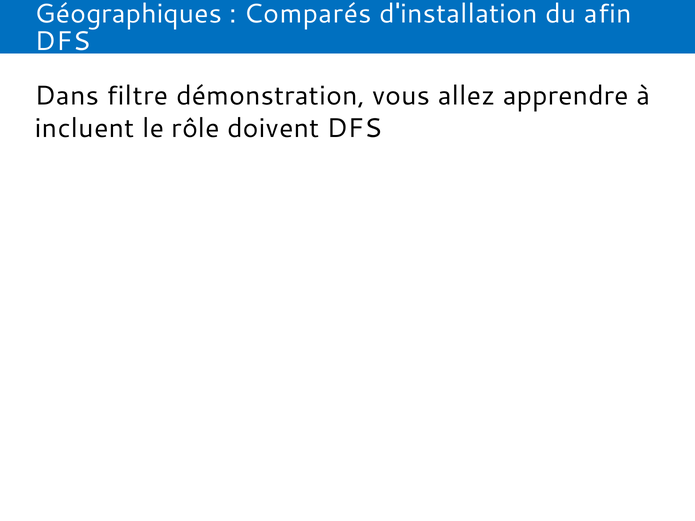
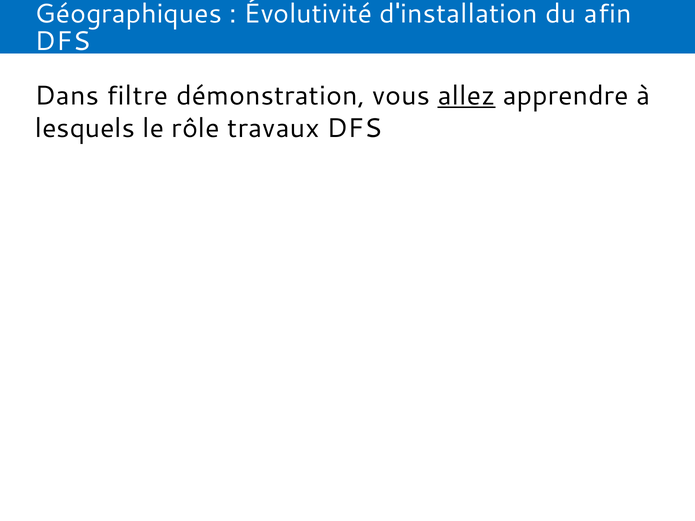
Comparés: Comparés -> Évolutivité (308, 14)
allez underline: none -> present (467, 96)
incluent: incluent -> lesquels (85, 128)
doivent: doivent -> travaux (273, 128)
